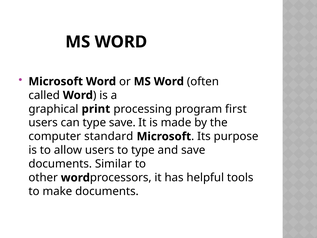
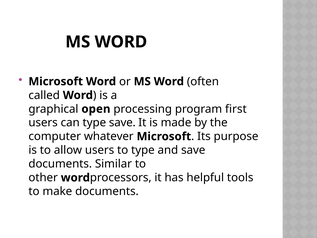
print: print -> open (96, 109)
standard: standard -> whatever (109, 136)
